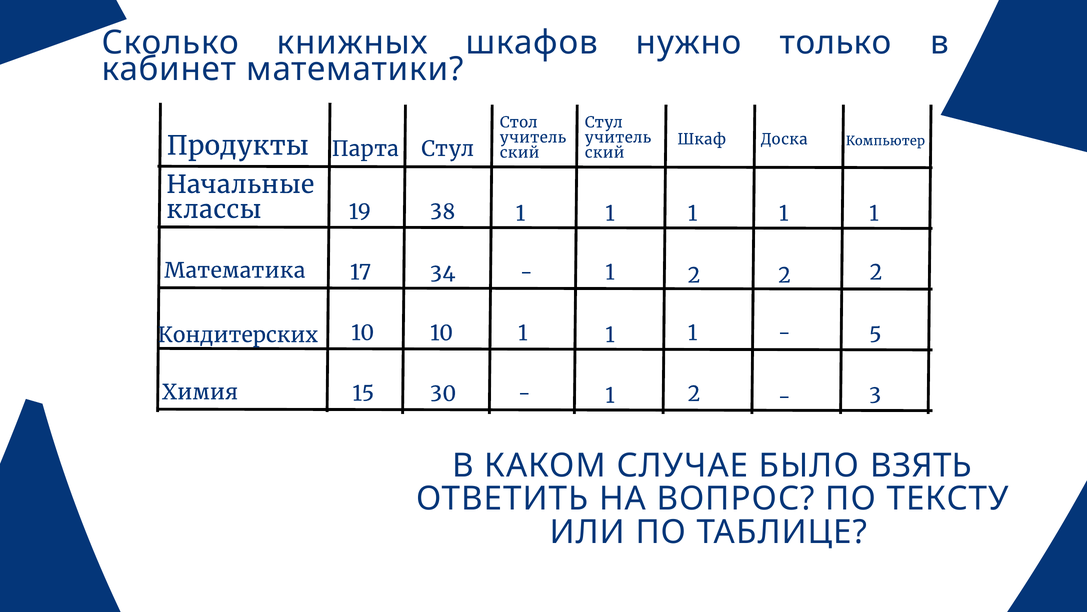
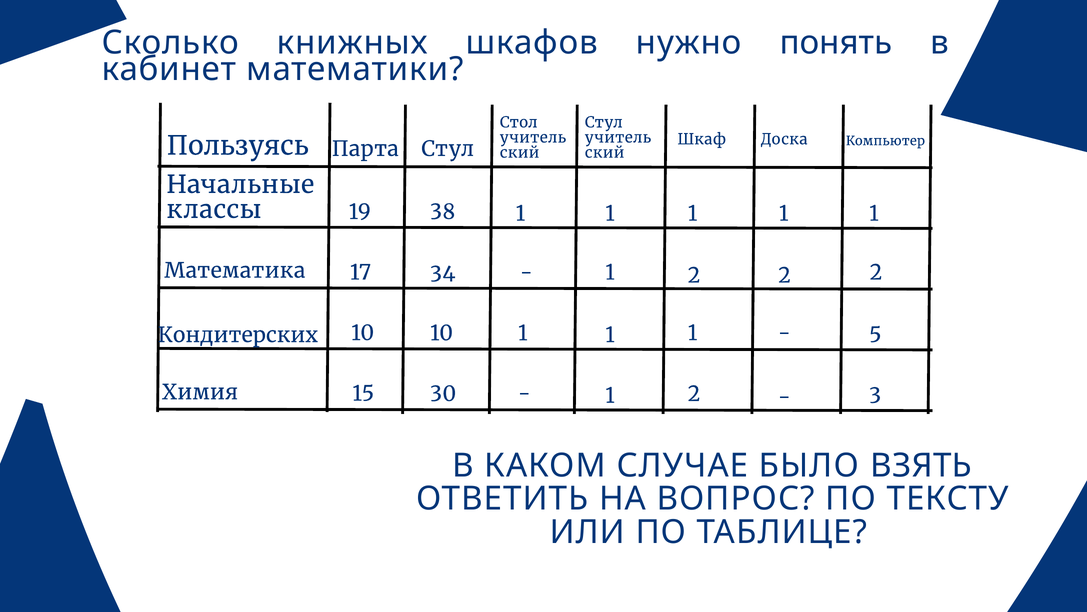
только: только -> понять (836, 43)
Продукты: Продукты -> Пользуясь (238, 146)
